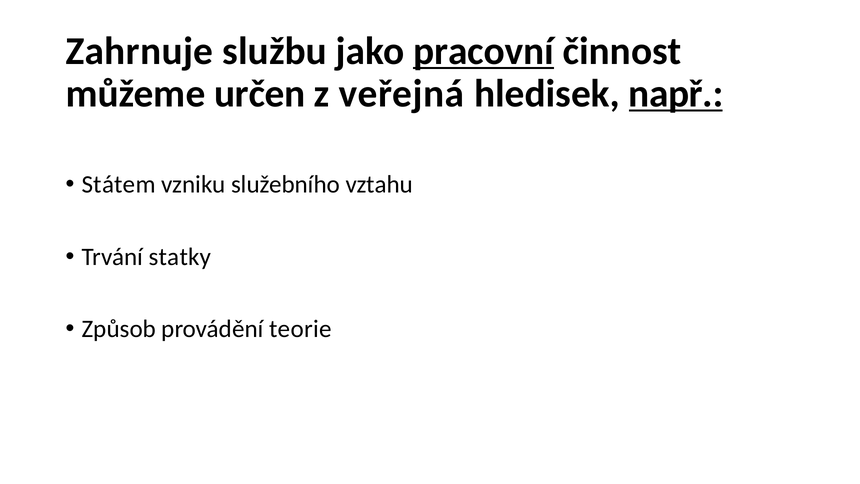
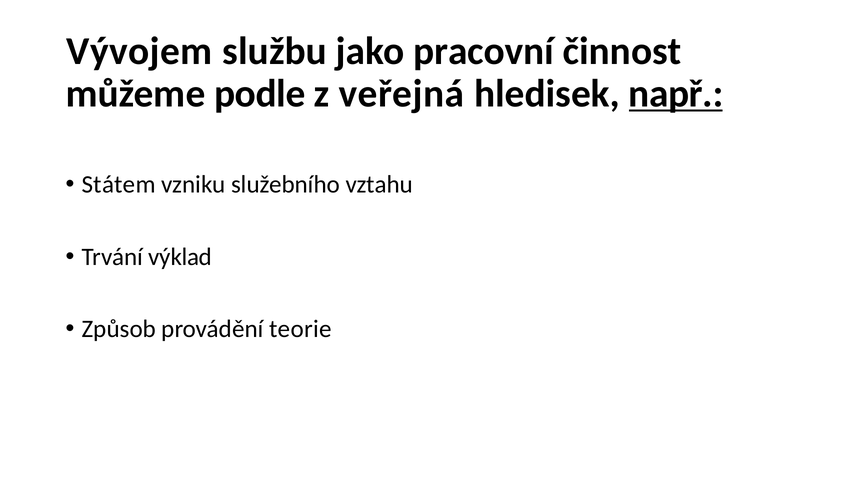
Zahrnuje: Zahrnuje -> Vývojem (139, 51)
pracovní underline: present -> none (484, 51)
určen: určen -> podle (260, 94)
statky: statky -> výklad (180, 257)
